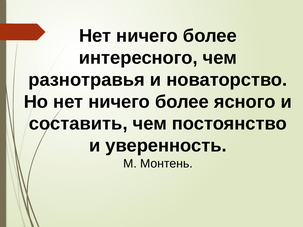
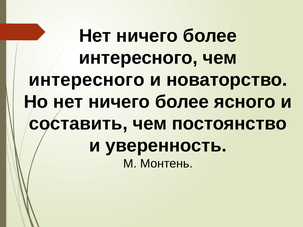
разнотравья: разнотравья -> интересного (87, 80)
